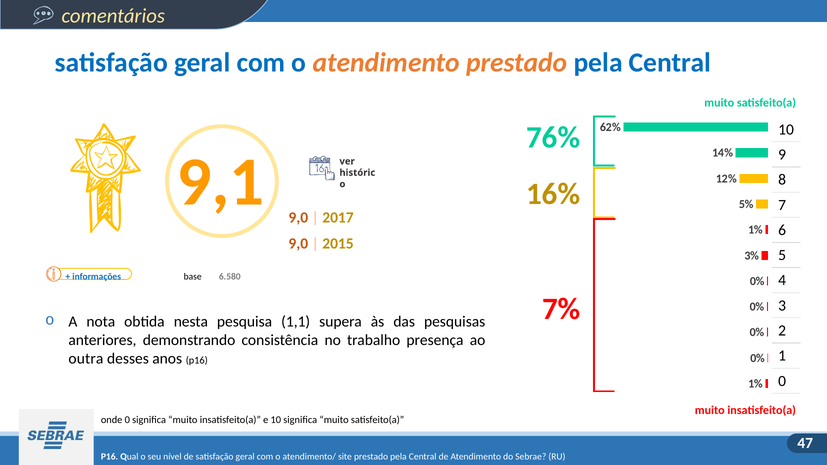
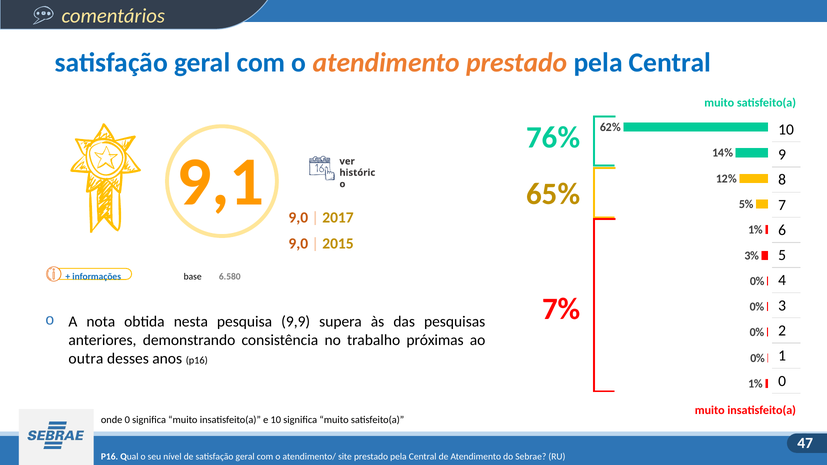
16%: 16% -> 65% (553, 194)
1,1: 1,1 -> 9,9 (296, 322)
presença: presença -> próximas (435, 340)
